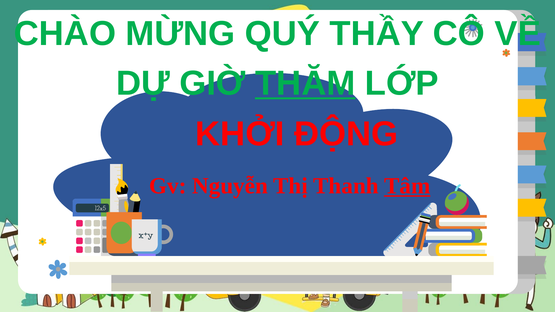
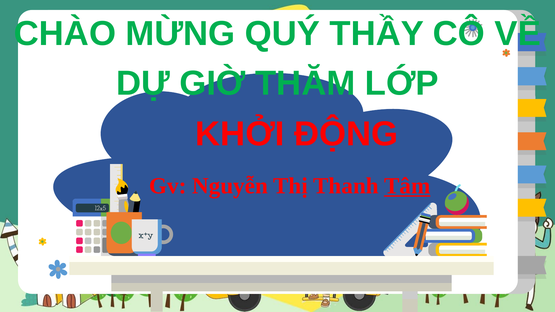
THĂM underline: present -> none (305, 84)
